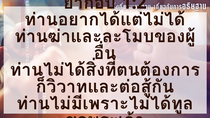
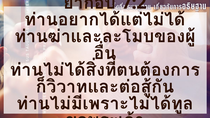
1:2: 1:2 -> 7:2 (134, 3)
